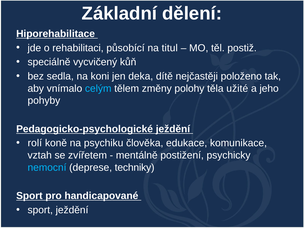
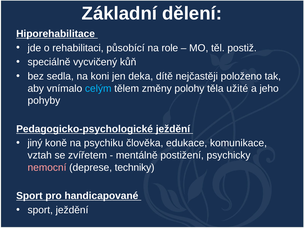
titul: titul -> role (170, 48)
rolí: rolí -> jiný (35, 143)
nemocní colour: light blue -> pink (47, 167)
